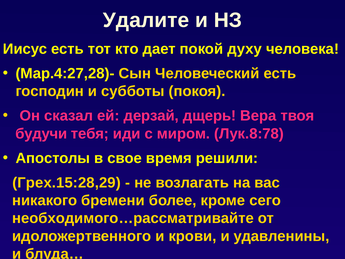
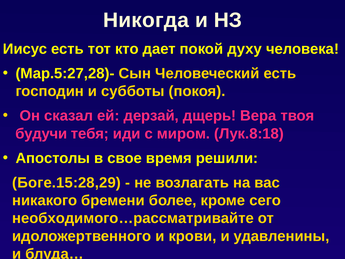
Удалите: Удалите -> Никогда (146, 20)
Мар.4:27,28)-: Мар.4:27,28)- -> Мар.5:27,28)- (65, 73)
Лук.8:78: Лук.8:78 -> Лук.8:18 (249, 133)
Грех.15:28,29: Грех.15:28,29 -> Боге.15:28,29 (67, 183)
